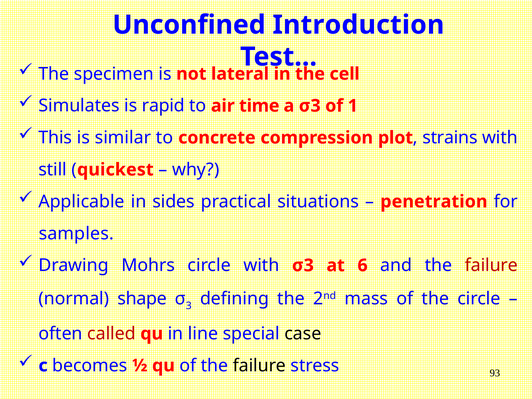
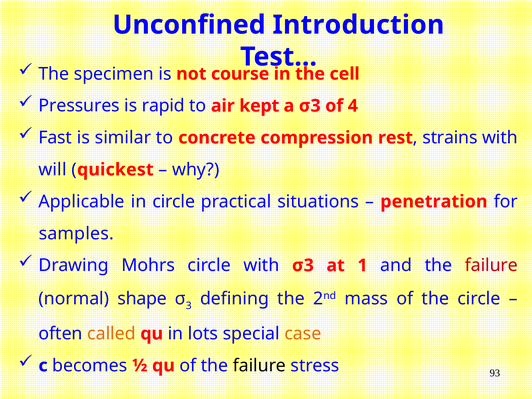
lateral: lateral -> course (240, 74)
Simulates: Simulates -> Pressures (79, 106)
time: time -> kept (259, 106)
1: 1 -> 4 (353, 106)
This: This -> Fast (55, 138)
plot: plot -> rest (395, 138)
still: still -> will (53, 170)
in sides: sides -> circle (174, 202)
6: 6 -> 1 (363, 265)
called colour: red -> orange (111, 334)
line: line -> lots (203, 334)
case colour: black -> orange (303, 334)
